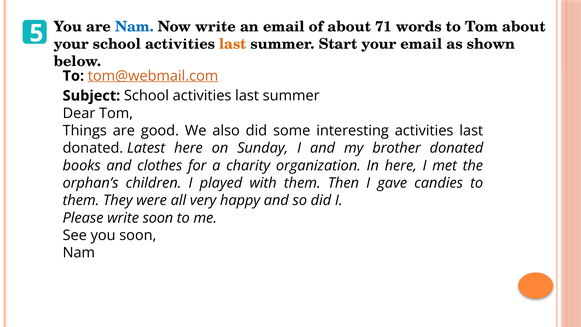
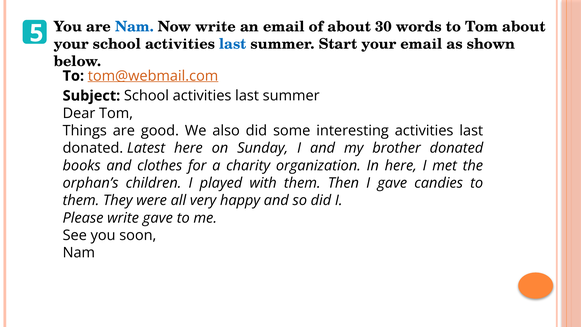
71: 71 -> 30 (383, 27)
last colour: orange -> blue (233, 44)
write soon: soon -> gave (158, 218)
